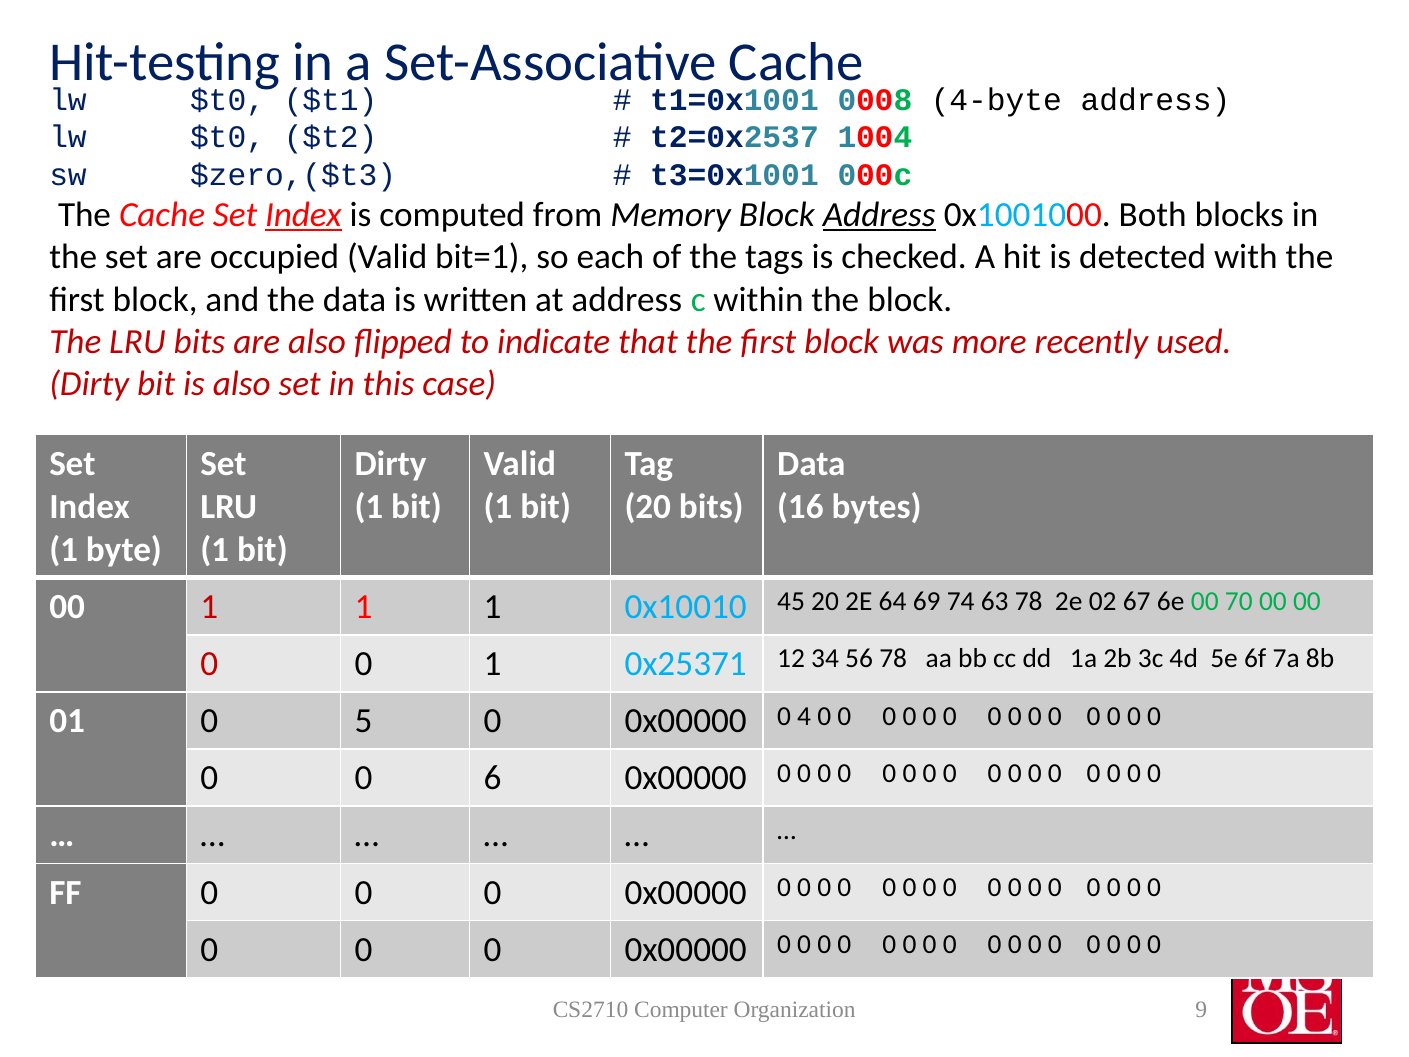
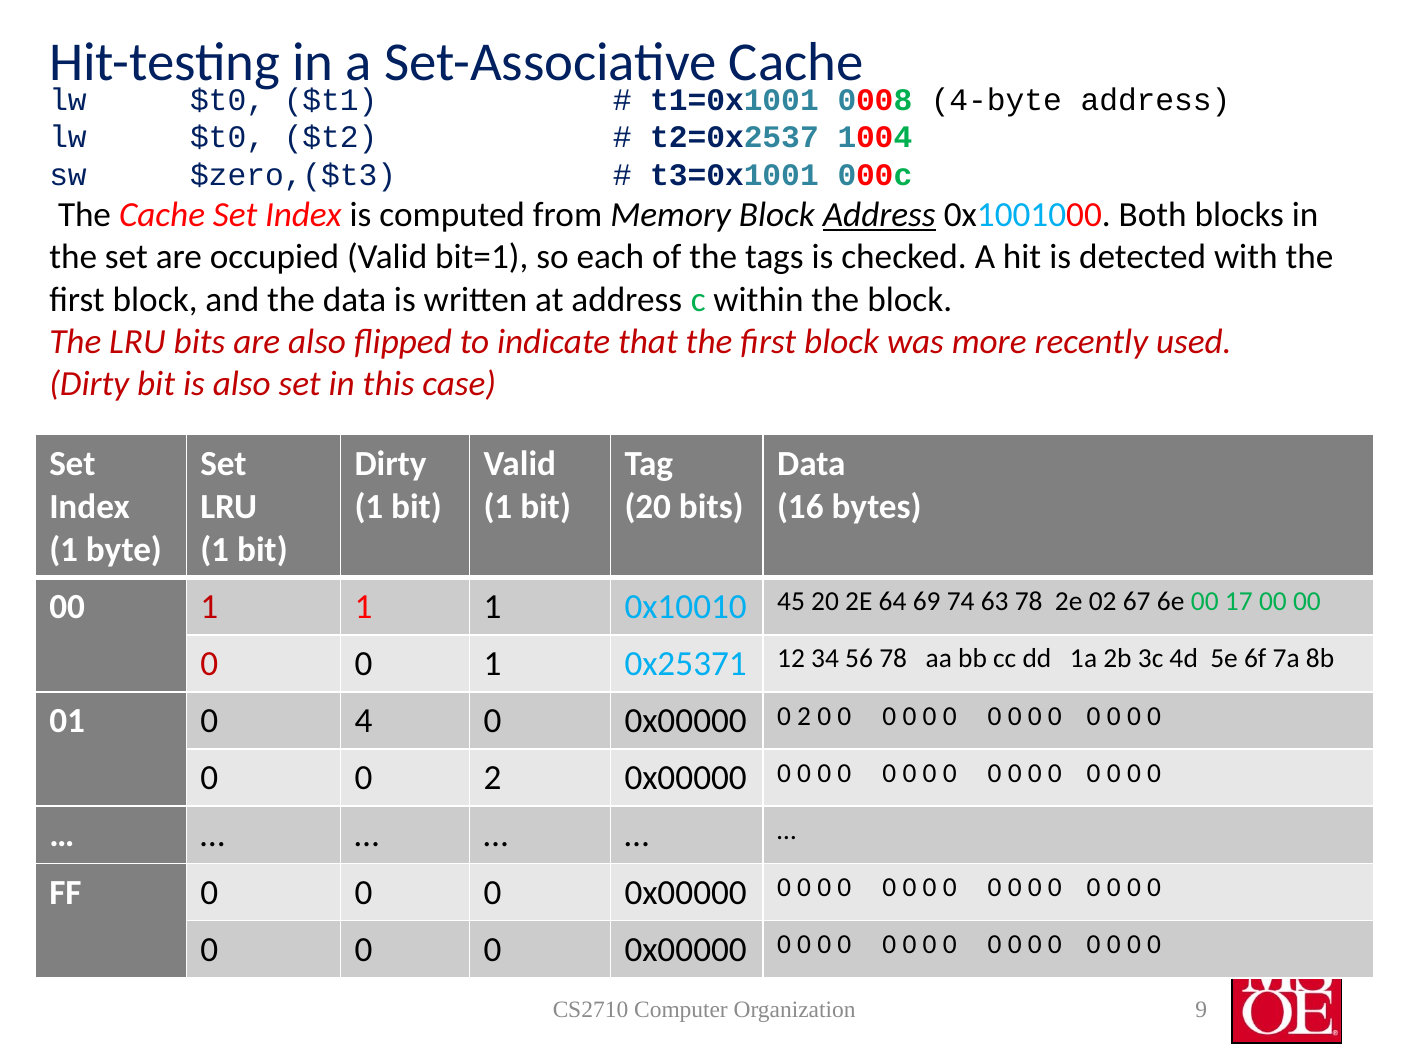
Index underline: present -> none (303, 215)
70: 70 -> 17 (1239, 602)
5: 5 -> 4 (363, 721)
0x00000 0 4: 4 -> 2 (804, 716)
0 0 6: 6 -> 2 (493, 778)
